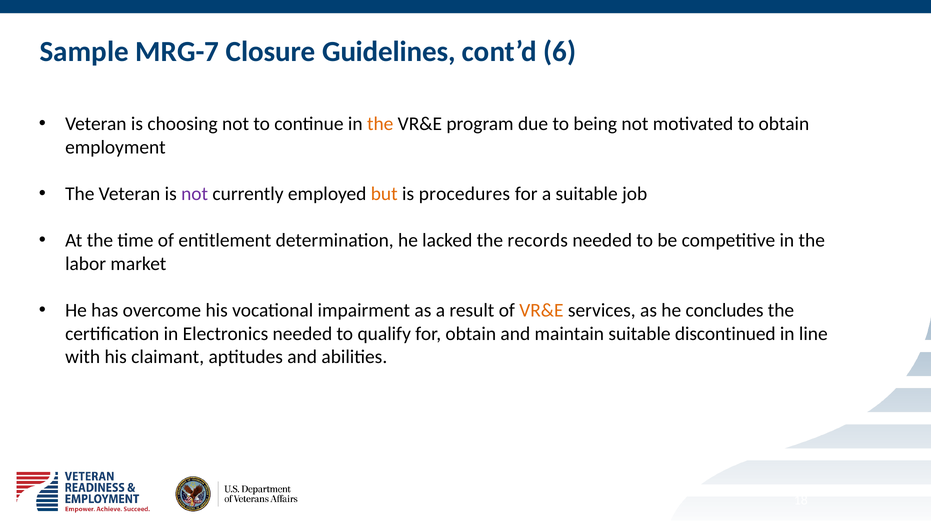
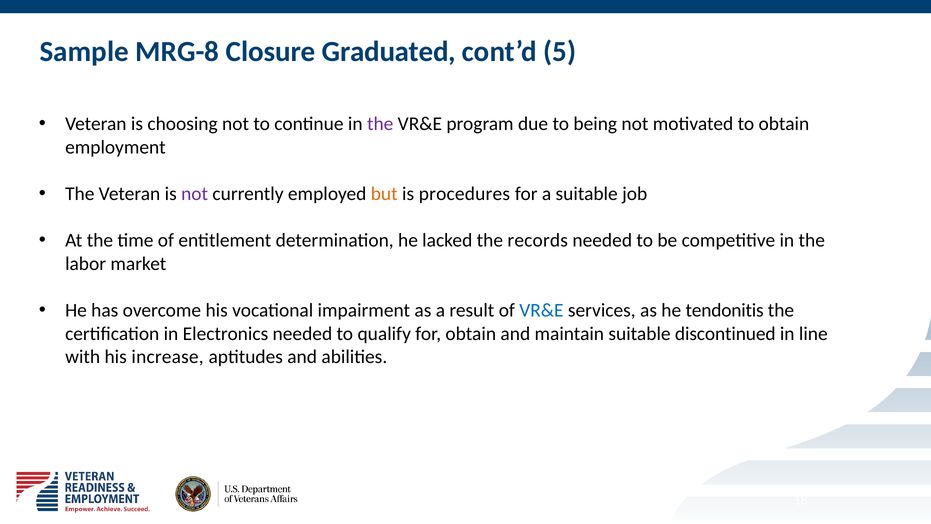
MRG-7: MRG-7 -> MRG-8 (177, 52)
Guidelines: Guidelines -> Graduated (389, 52)
6: 6 -> 5 (560, 52)
the colour: orange -> purple (380, 124)
VR&E colour: orange -> blue (541, 310)
concludes: concludes -> tendonitis (725, 310)
claimant: claimant -> increase (168, 357)
